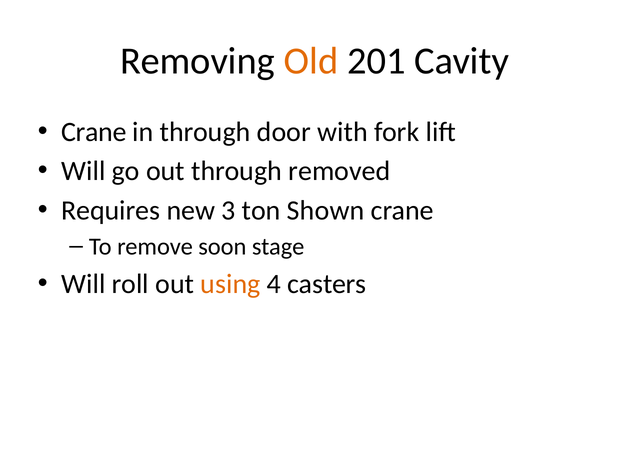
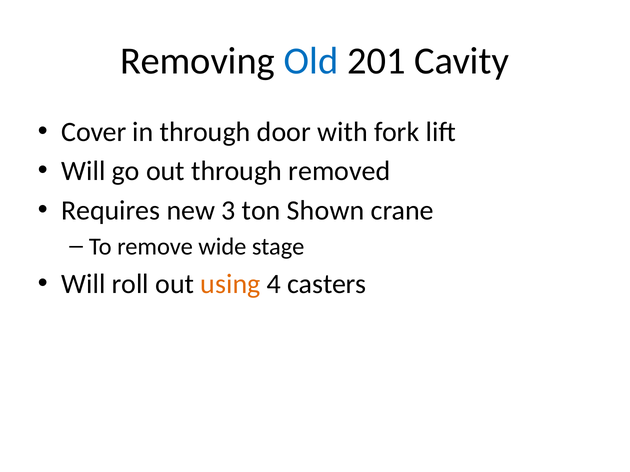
Old colour: orange -> blue (311, 61)
Crane: Crane -> Cover (94, 132)
soon: soon -> wide (222, 247)
